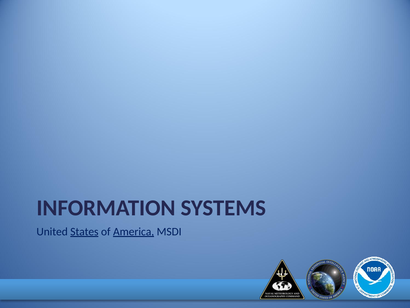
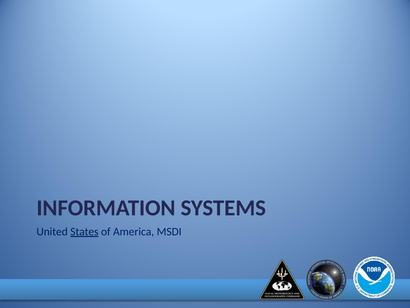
America underline: present -> none (134, 231)
